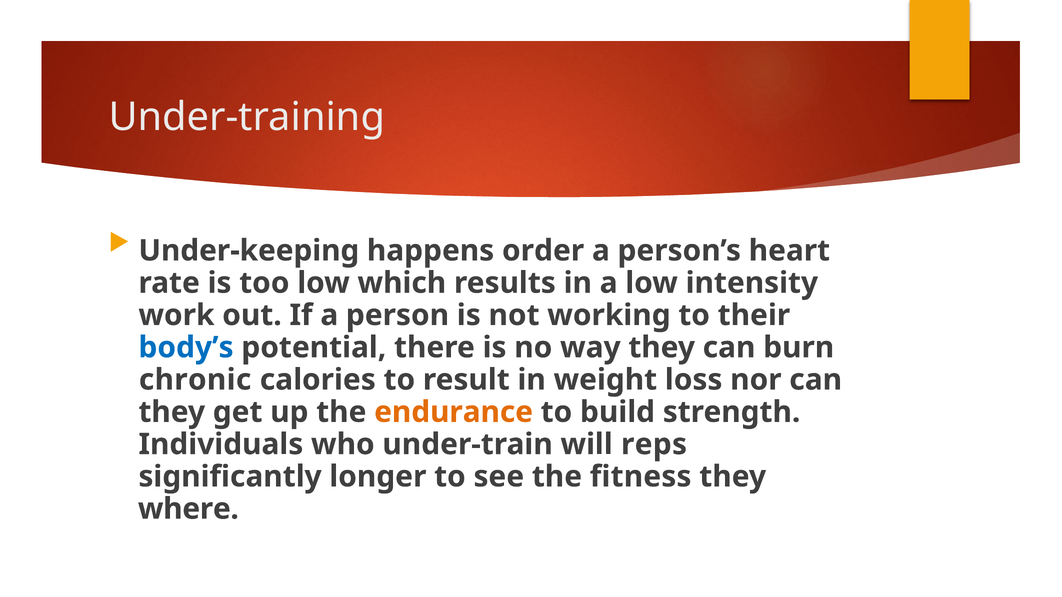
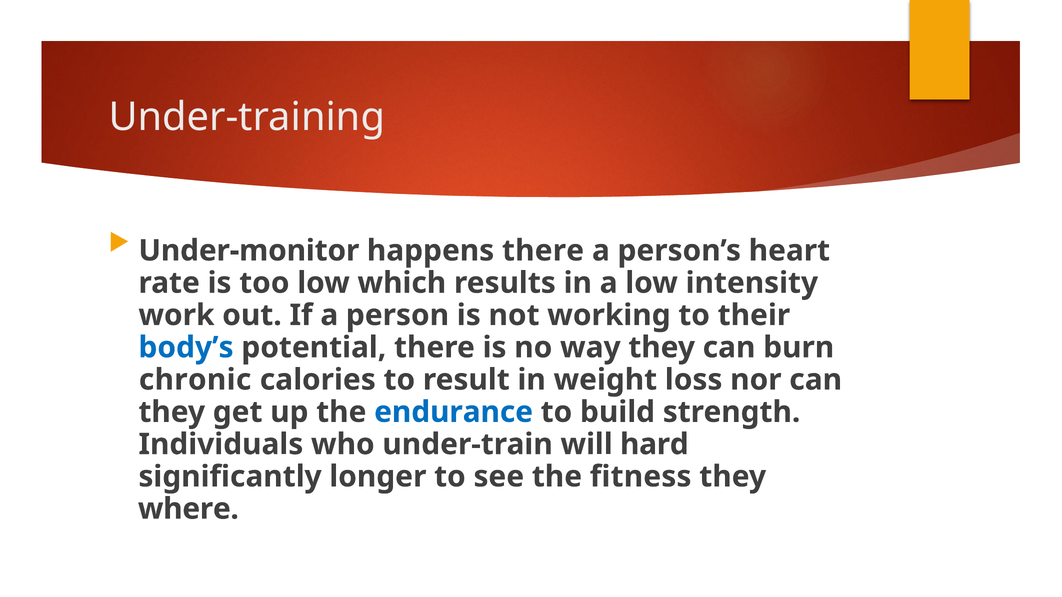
Under-keeping: Under-keeping -> Under-monitor (249, 251)
happens order: order -> there (543, 251)
endurance colour: orange -> blue (454, 412)
reps: reps -> hard (654, 445)
